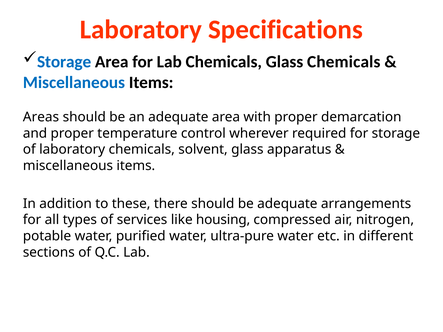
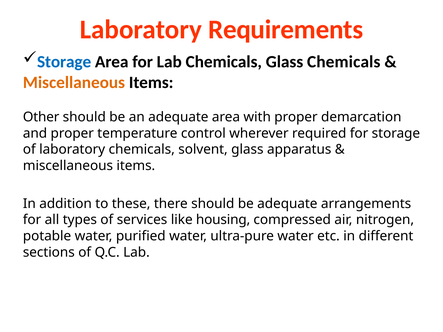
Specifications: Specifications -> Requirements (286, 30)
Miscellaneous colour: blue -> orange (74, 82)
Areas: Areas -> Other (41, 117)
